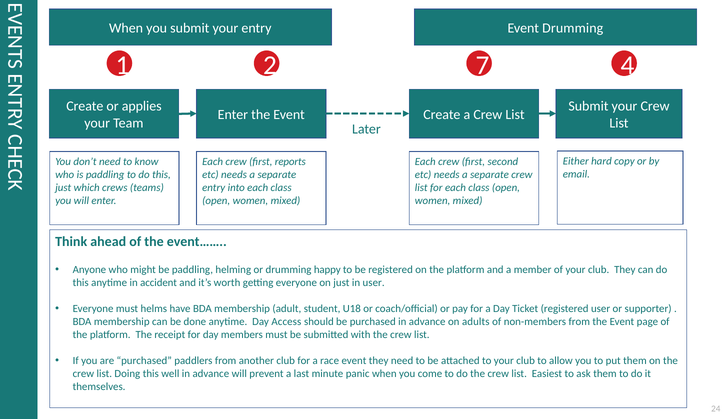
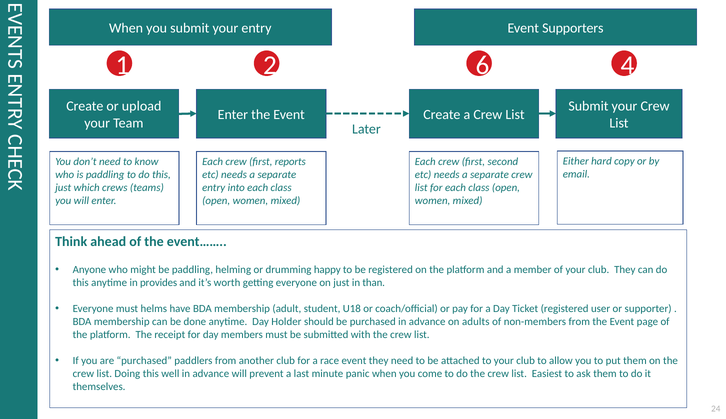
Event Drumming: Drumming -> Supporters (573, 28)
7: 7 -> 6 (482, 65)
applies: applies -> upload (142, 106)
accident: accident -> provides (159, 283)
in user: user -> than (374, 283)
Access: Access -> Holder (286, 322)
